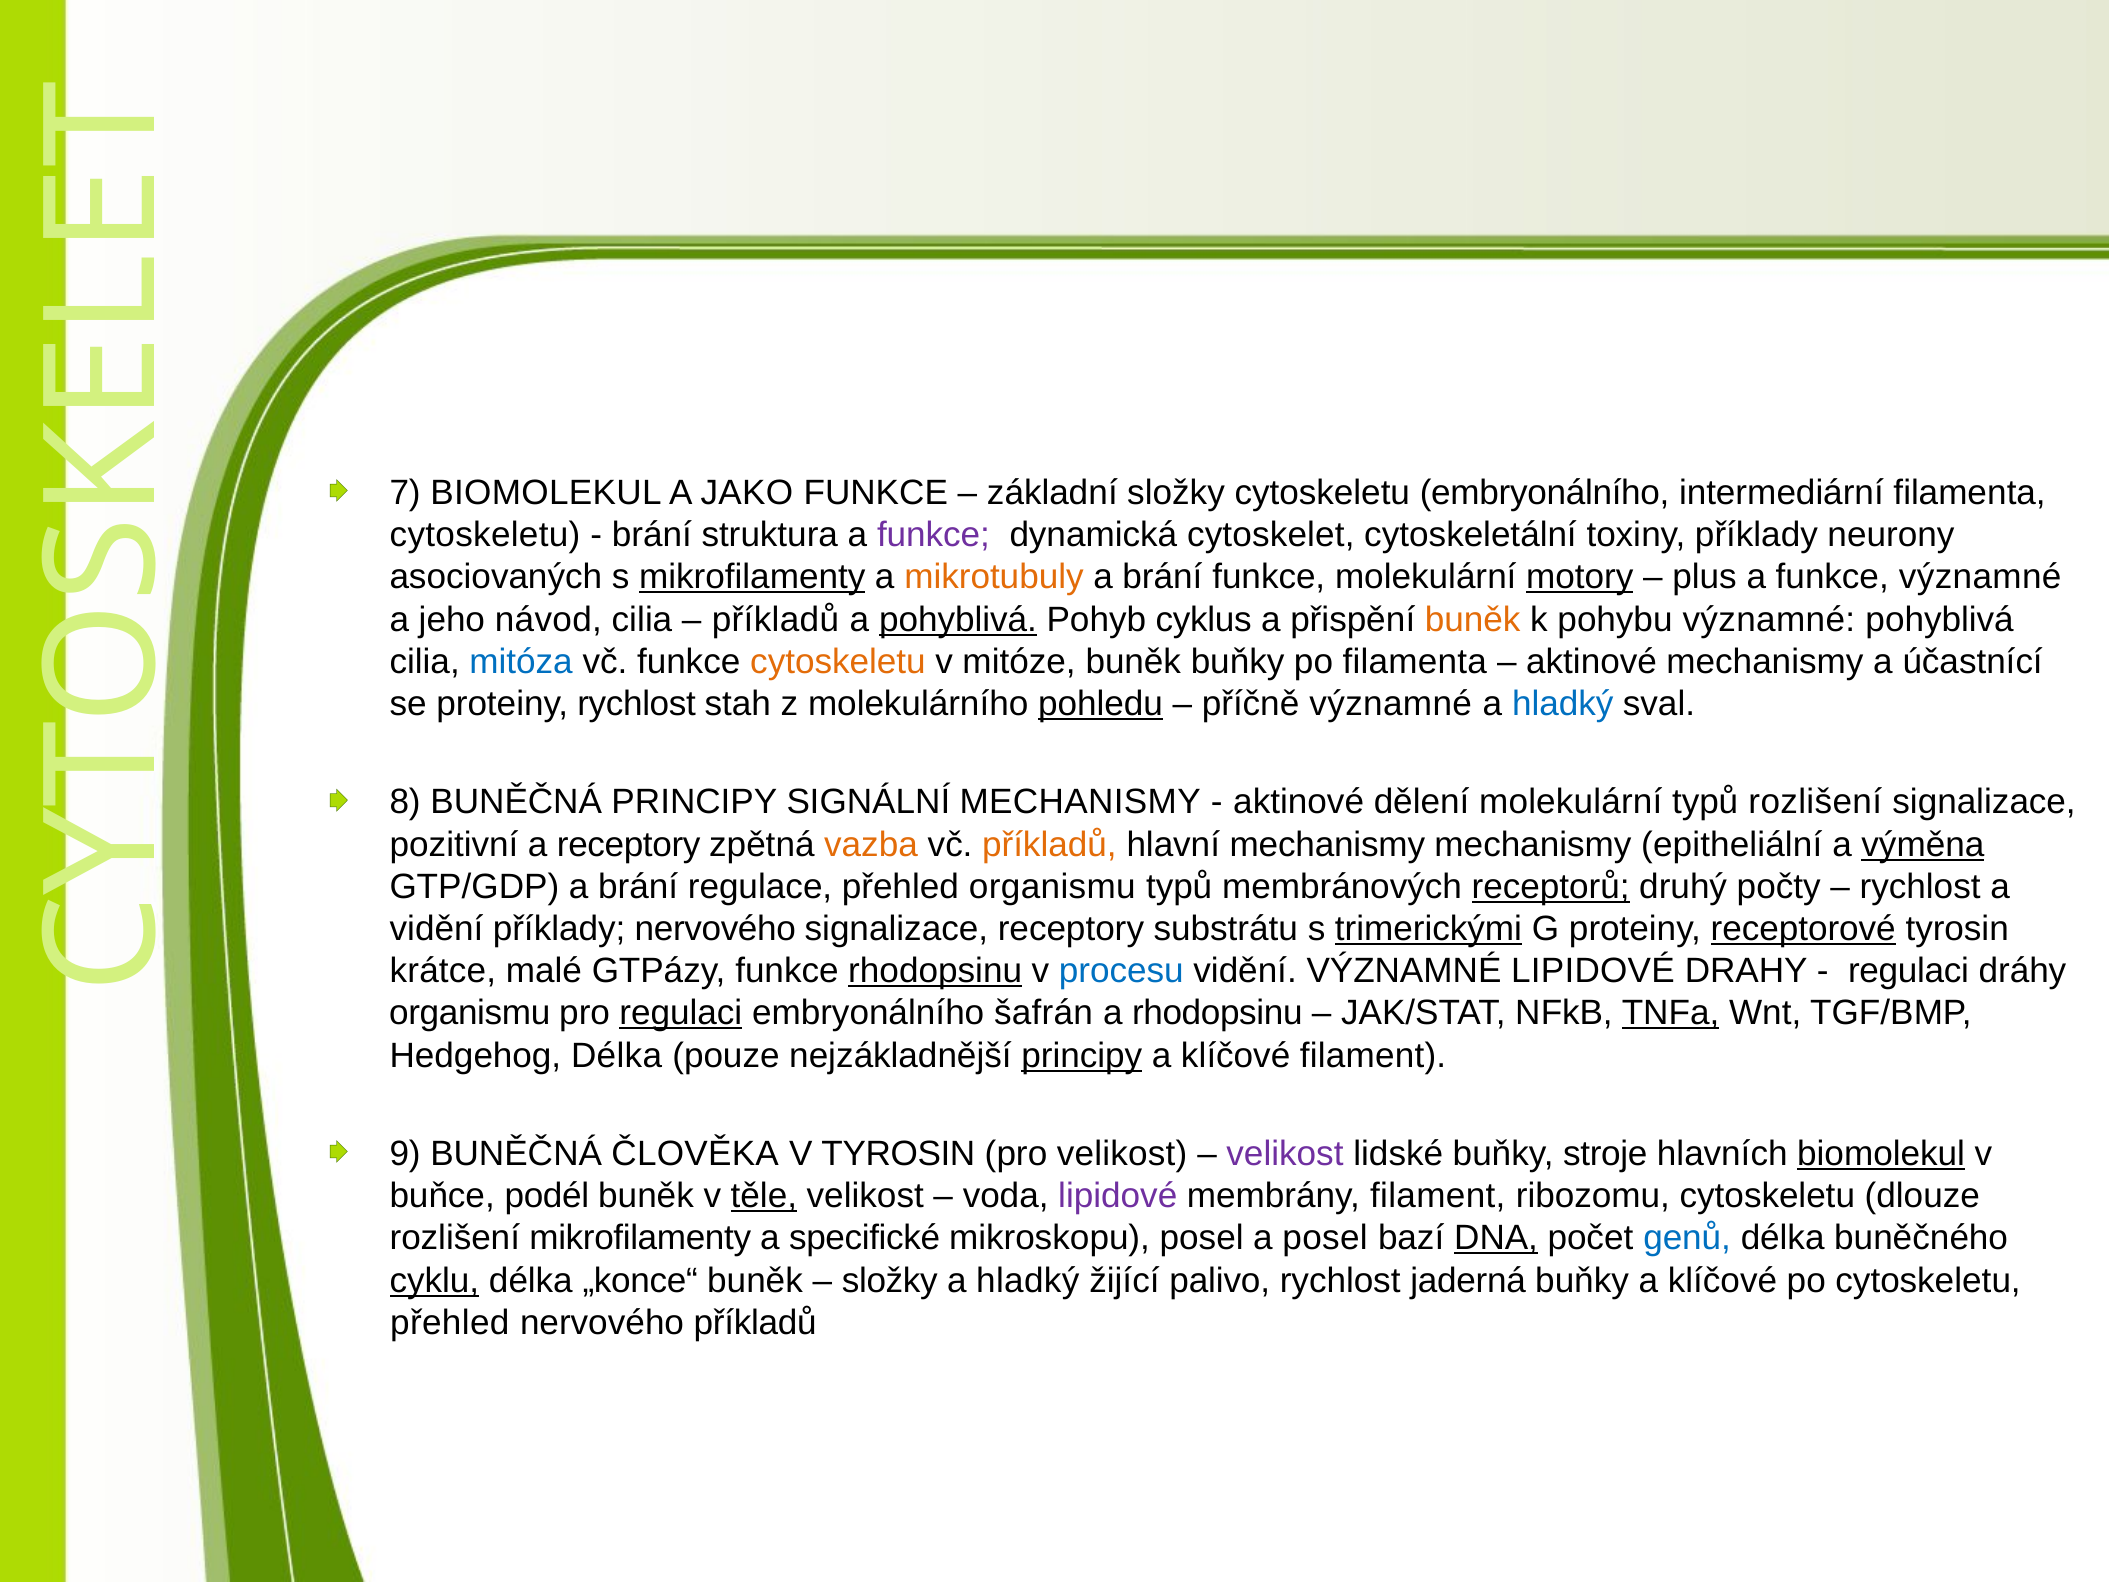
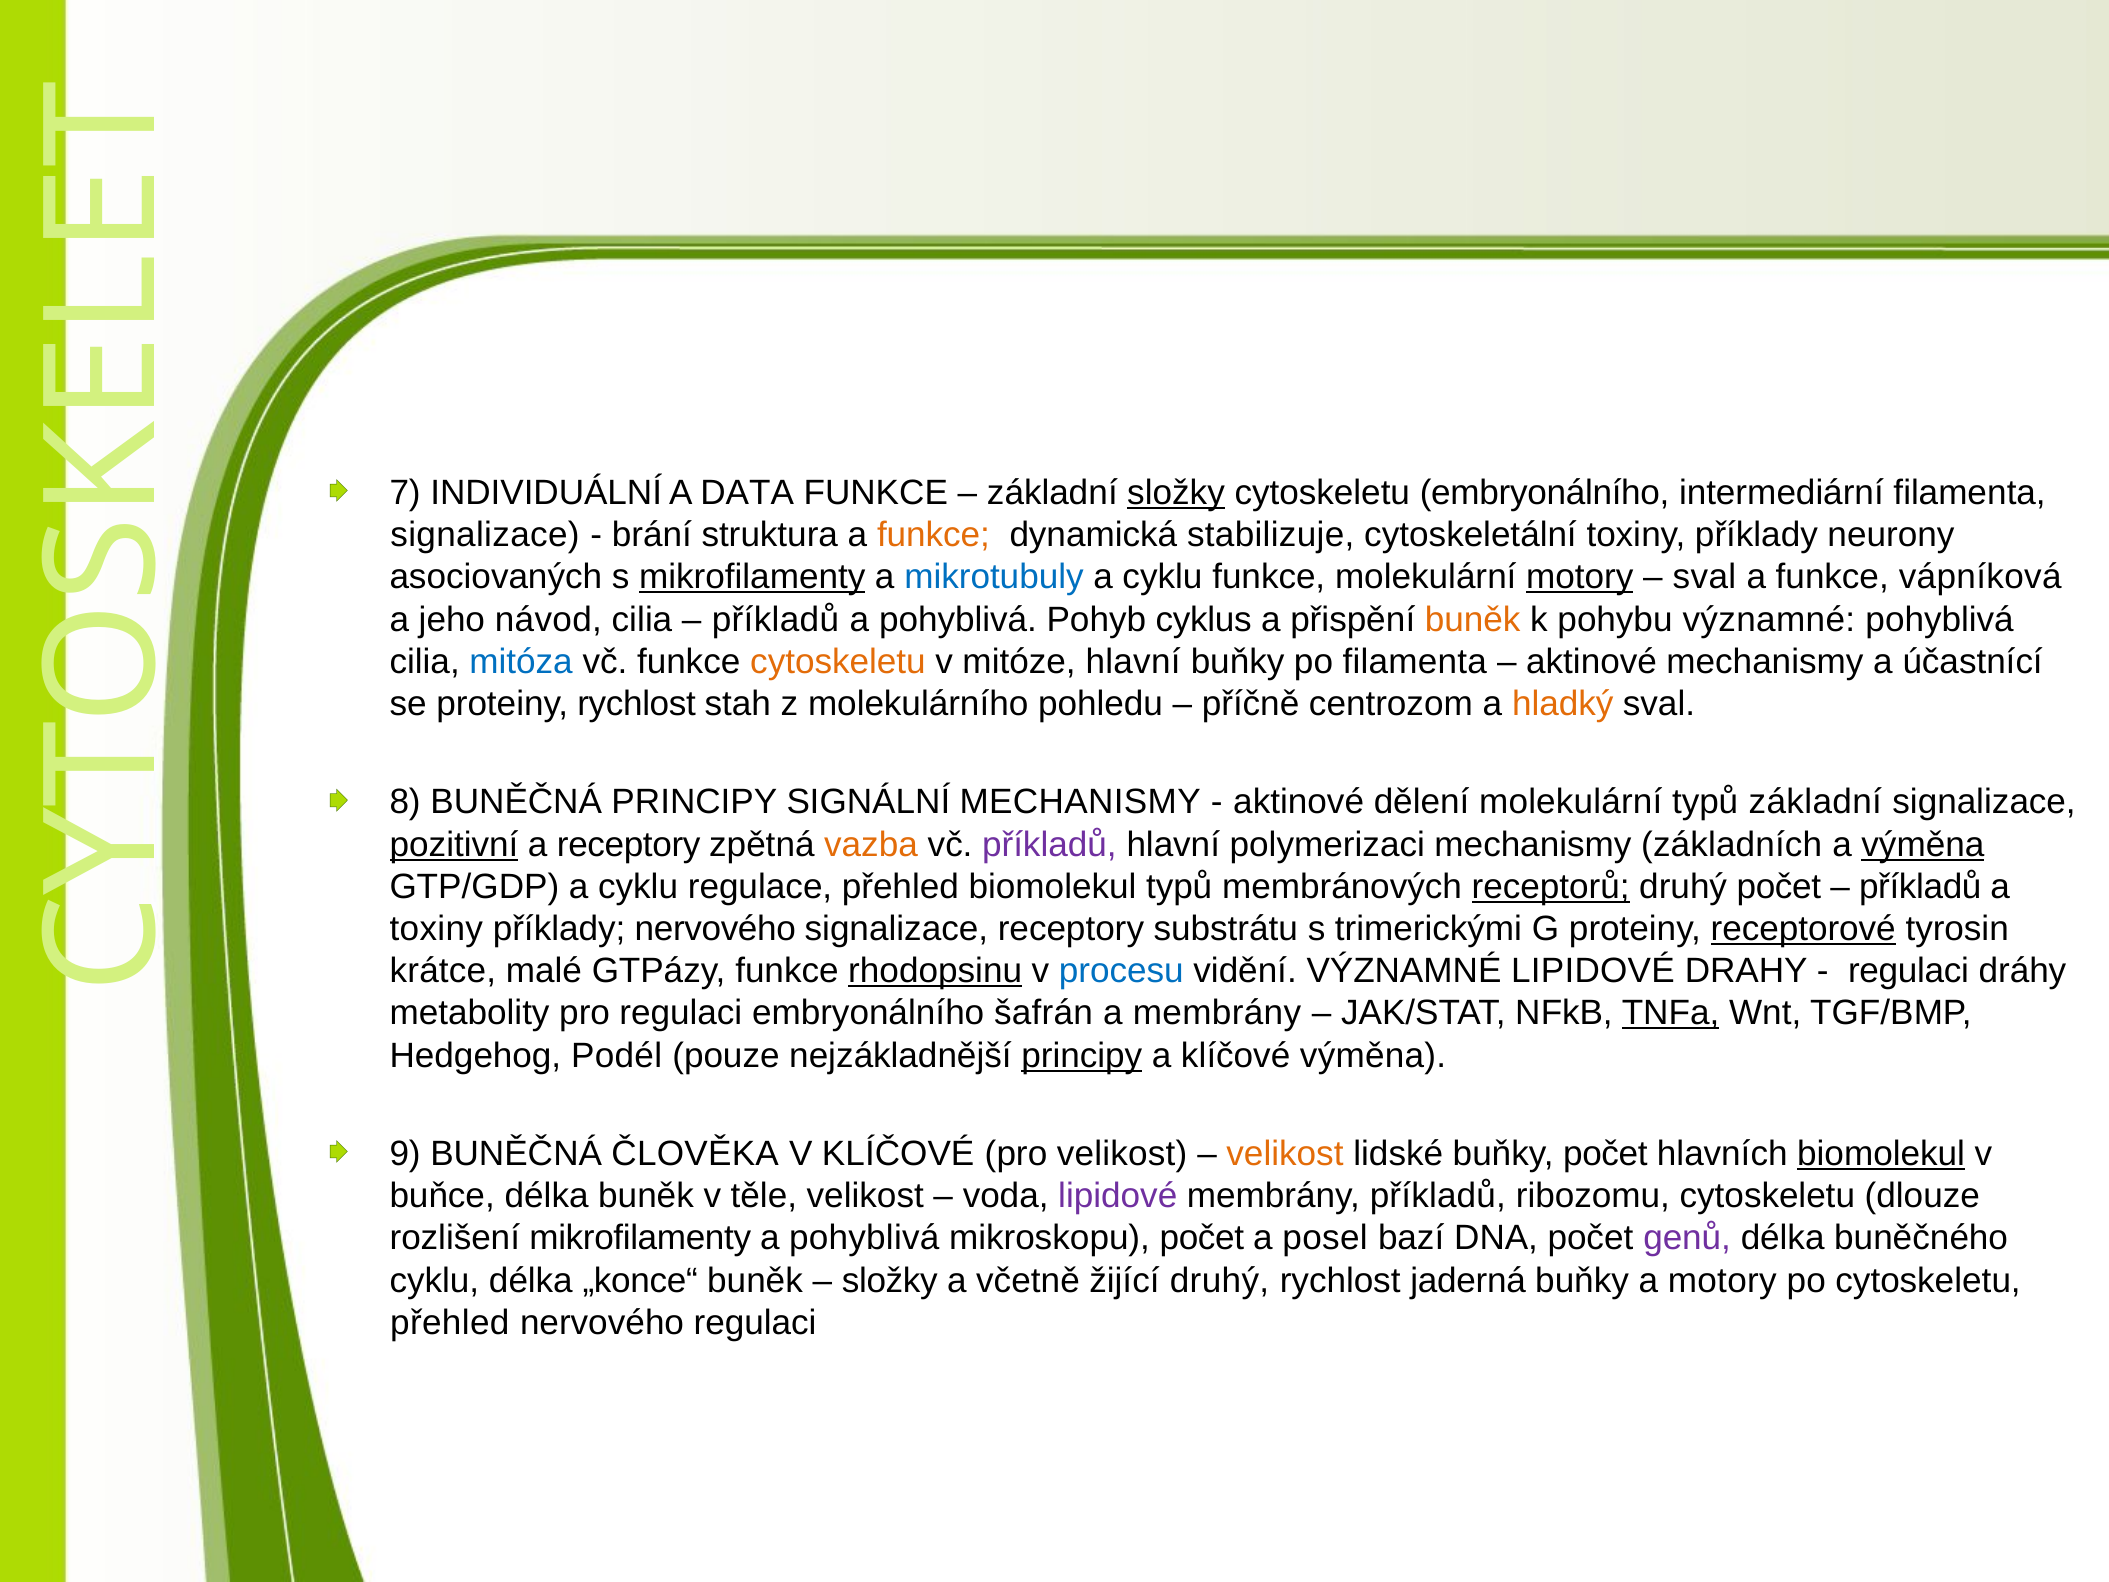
7 BIOMOLEKUL: BIOMOLEKUL -> INDIVIDUÁLNÍ (546, 493)
JAKO: JAKO -> DATA (747, 493)
složky underline: none -> present (1176, 493)
cytoskeletu: cytoskeletu -> signalizace (485, 535)
funkce colour: purple -> orange (933, 535)
cytoskelet: cytoskelet -> stabilizuje (1271, 535)
mikrotubuly colour: orange -> blue (994, 577)
brání: brání -> cyklu (1162, 577)
plus: plus -> sval (1704, 577)
funkce významné: významné -> vápníková (1980, 577)
pohyblivá underline: present -> none (958, 619)
mitóze buněk: buněk -> hlavní (1133, 662)
pohledu underline: present -> none (1101, 704)
příčně významné: významné -> centrozom (1391, 704)
hladký colour: blue -> orange (1563, 704)
typů rozlišení: rozlišení -> základní (1815, 802)
pozitivní underline: none -> present (454, 844)
příkladů colour: orange -> purple (1049, 844)
hlavní mechanismy: mechanismy -> polymerizaci (1327, 844)
epitheliální: epitheliální -> základních (1732, 844)
GTP/GDP a brání: brání -> cyklu (638, 887)
přehled organismu: organismu -> biomolekul (1053, 887)
druhý počty: počty -> počet (1779, 887)
rychlost: rychlost -> příkladů (1920, 887)
vidění: vidění -> toxiny (436, 929)
trimerickými underline: present -> none (1428, 929)
organismu: organismu -> metabolity (470, 1013)
regulaci underline: present -> none (681, 1013)
a rhodopsinu: rhodopsinu -> membrány (1217, 1013)
Hedgehog Délka: Délka -> Podél (617, 1055)
klíčové filament: filament -> výměna (1373, 1055)
V TYROSIN: TYROSIN -> KLÍČOVÉ (898, 1154)
velikost colour: purple -> orange (1285, 1154)
buňky stroje: stroje -> počet (1605, 1154)
buňce podél: podél -> délka (547, 1196)
těle underline: present -> none (764, 1196)
membrány filament: filament -> příkladů (1438, 1196)
specifické: specifické -> pohyblivá (864, 1238)
mikroskopu posel: posel -> počet (1202, 1238)
DNA underline: present -> none (1496, 1238)
genů colour: blue -> purple (1687, 1238)
cyklu underline: present -> none (434, 1280)
hladký: hladký -> včetně (1028, 1280)
žijící palivo: palivo -> druhý (1220, 1280)
buňky a klíčové: klíčové -> motory (1722, 1280)
nervového příkladů: příkladů -> regulaci (755, 1322)
